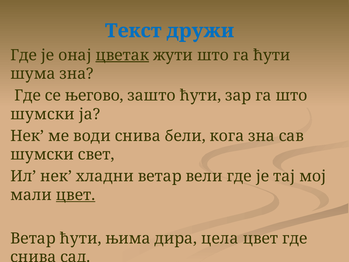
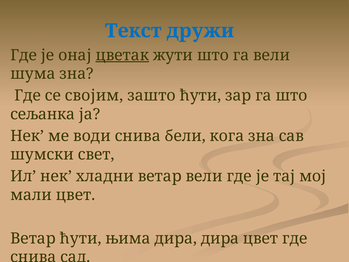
га ћути: ћути -> вели (272, 55)
његово: његово -> својим (94, 95)
шумски: шумски -> сељанка (43, 114)
цвет underline: present -> none (76, 195)
дира цела: цела -> дира (220, 238)
